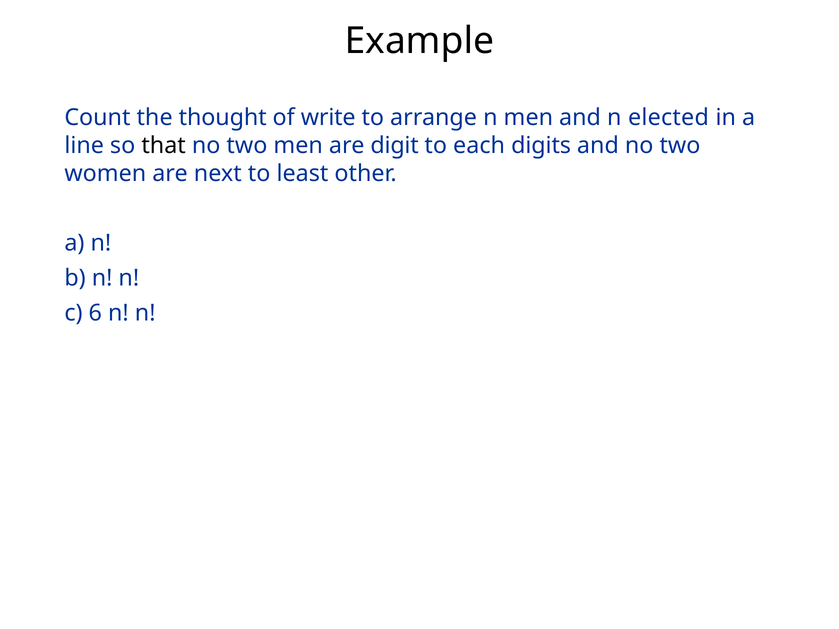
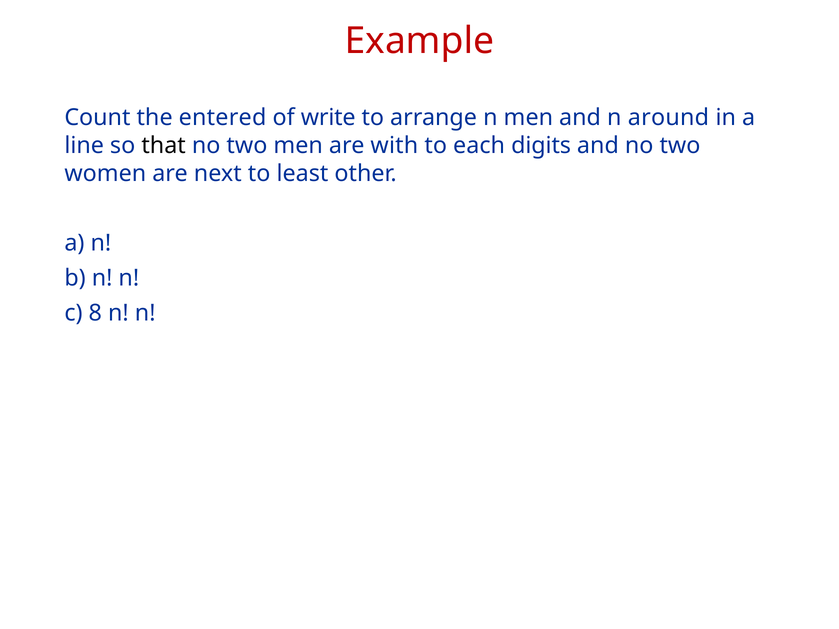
Example colour: black -> red (419, 41)
thought: thought -> entered (223, 117)
elected: elected -> around (668, 117)
digit: digit -> with (394, 145)
6: 6 -> 8 (95, 313)
